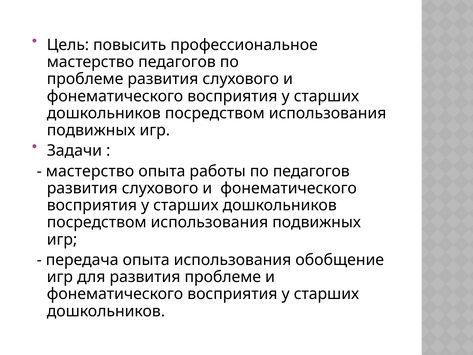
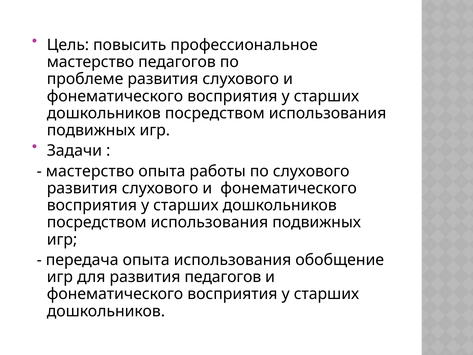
по педагогов: педагогов -> слухового (311, 171)
развития проблеме: проблеме -> педагогов (223, 277)
